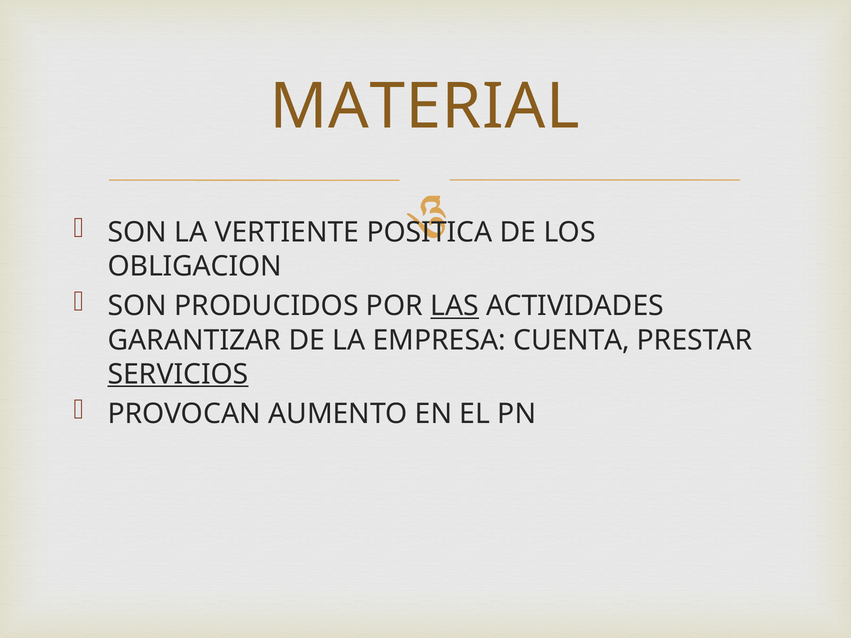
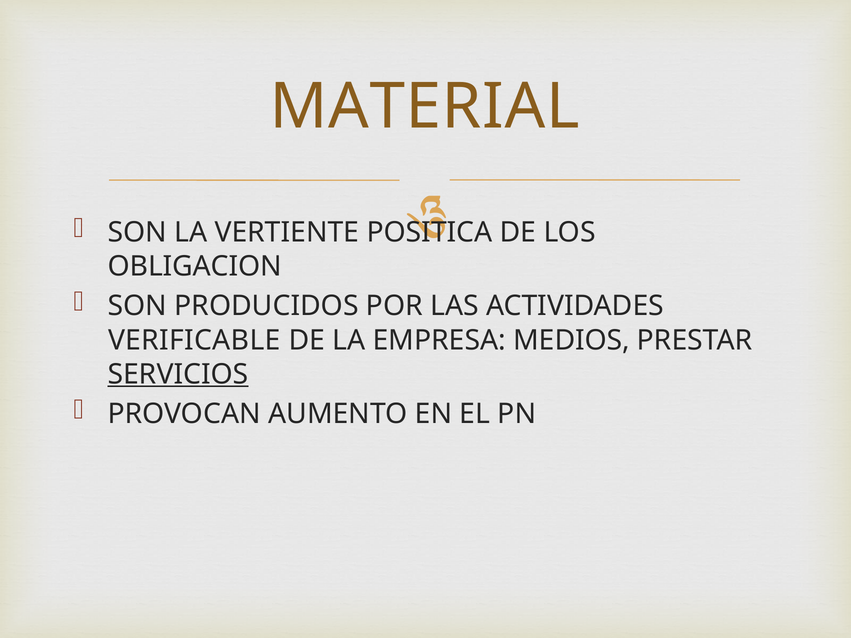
LAS underline: present -> none (455, 306)
GARANTIZAR: GARANTIZAR -> VERIFICABLE (194, 340)
CUENTA: CUENTA -> MEDIOS (572, 340)
